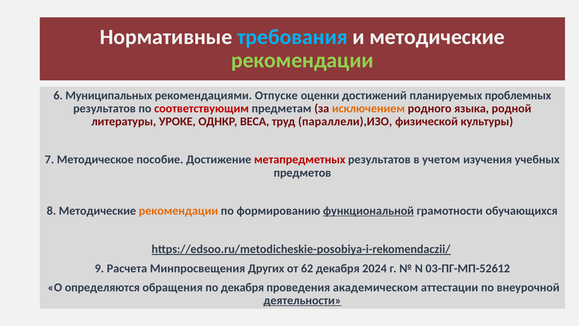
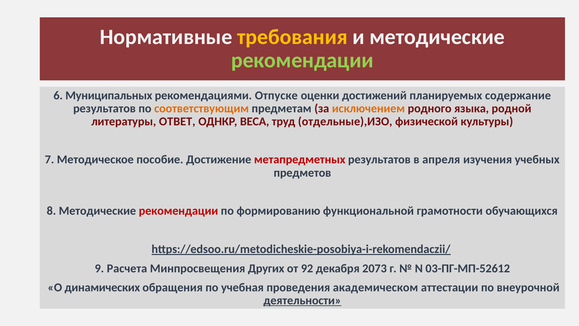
требования colour: light blue -> yellow (292, 37)
проблемных: проблемных -> содержание (518, 95)
соответствующим colour: red -> orange (202, 108)
УРОКЕ: УРОКЕ -> ОТВЕТ (177, 121)
параллели),ИЗО: параллели),ИЗО -> отдельные),ИЗО (345, 121)
учетом: учетом -> апреля (441, 159)
рекомендации colour: orange -> red (178, 211)
функциональной underline: present -> none (368, 211)
62: 62 -> 92 (307, 268)
2024: 2024 -> 2073 (375, 268)
определяются: определяются -> динамических (102, 287)
по декабря: декабря -> учебная (242, 287)
